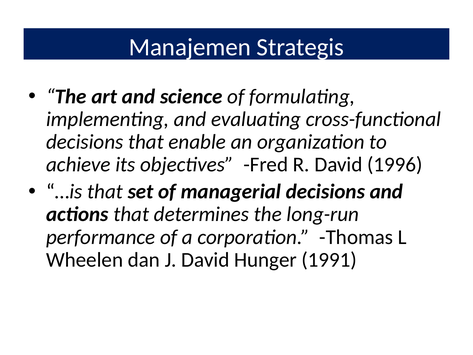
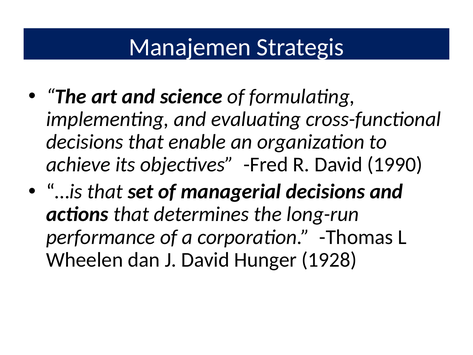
1996: 1996 -> 1990 (395, 165)
1991: 1991 -> 1928 (329, 260)
